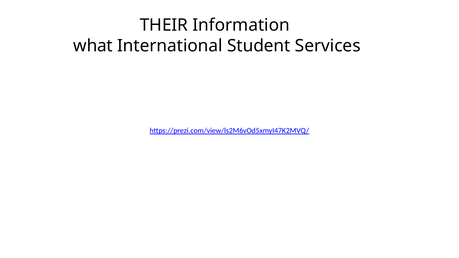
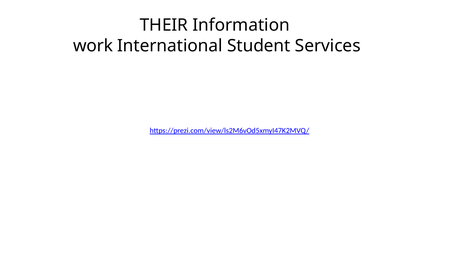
what: what -> work (93, 46)
